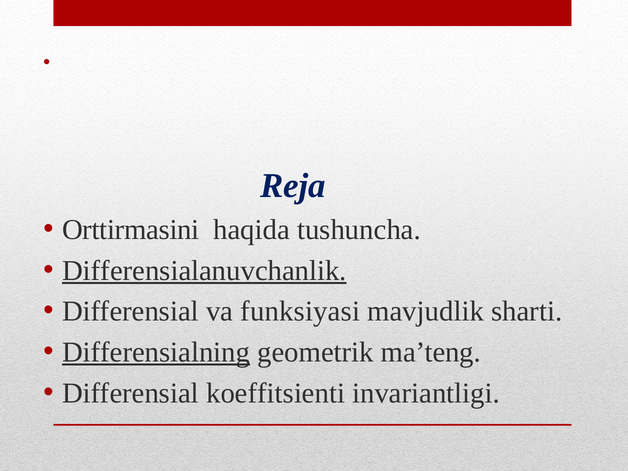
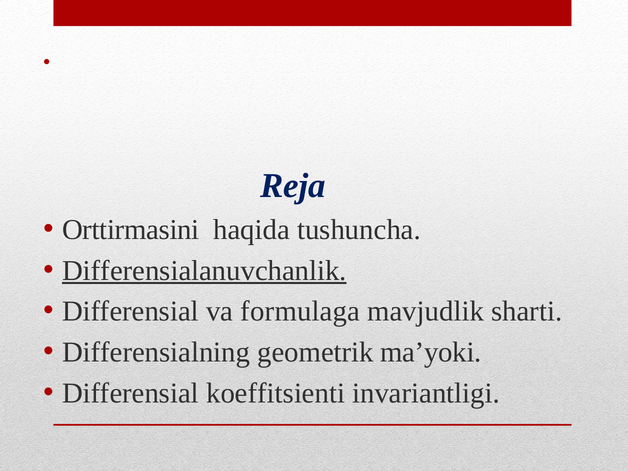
funksiyasi: funksiyasi -> formulaga (300, 311)
Differensialning underline: present -> none (156, 352)
ma’teng: ma’teng -> ma’yoki (431, 352)
